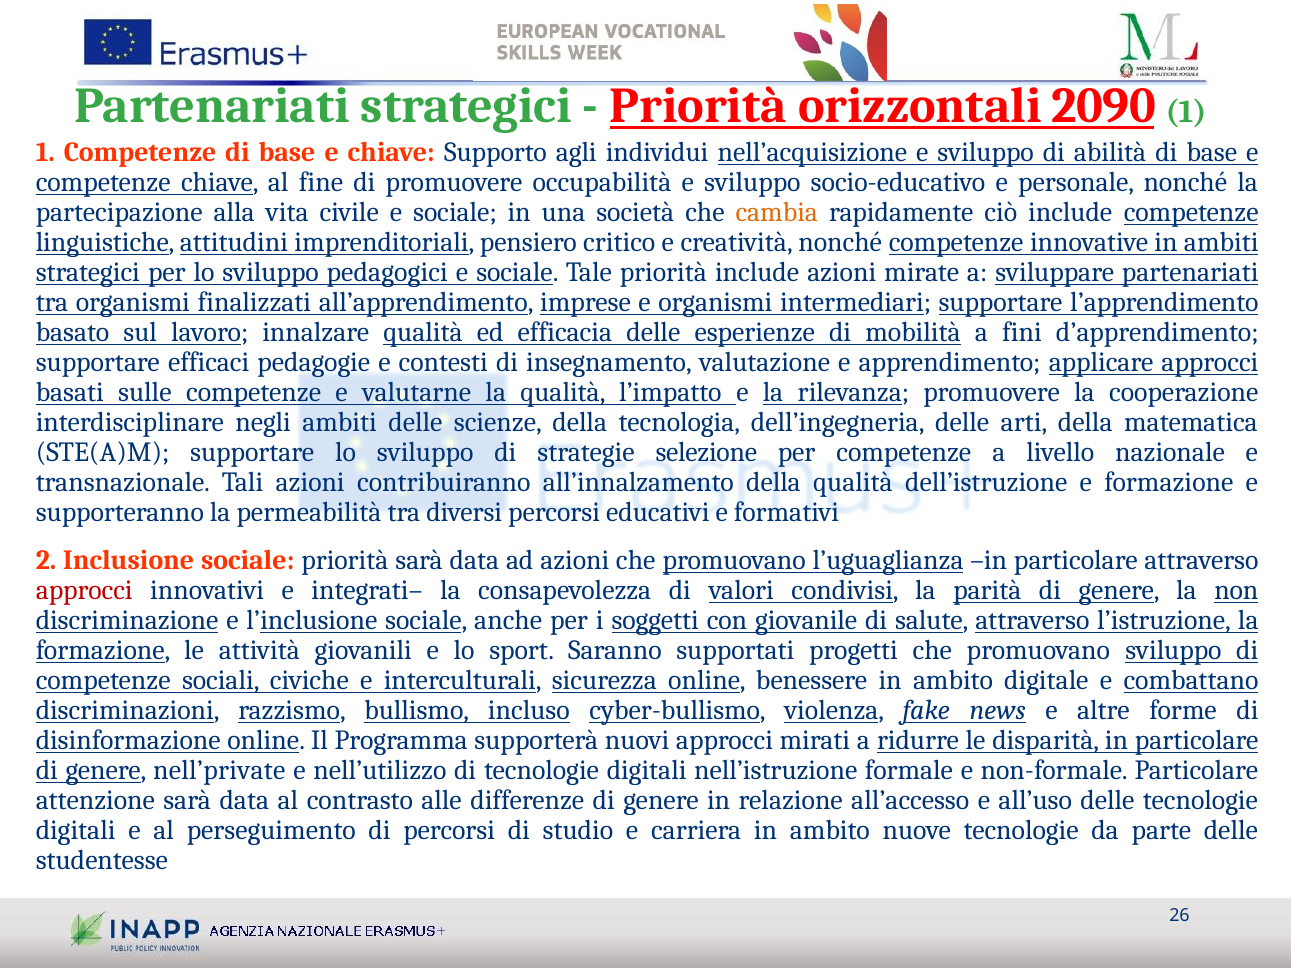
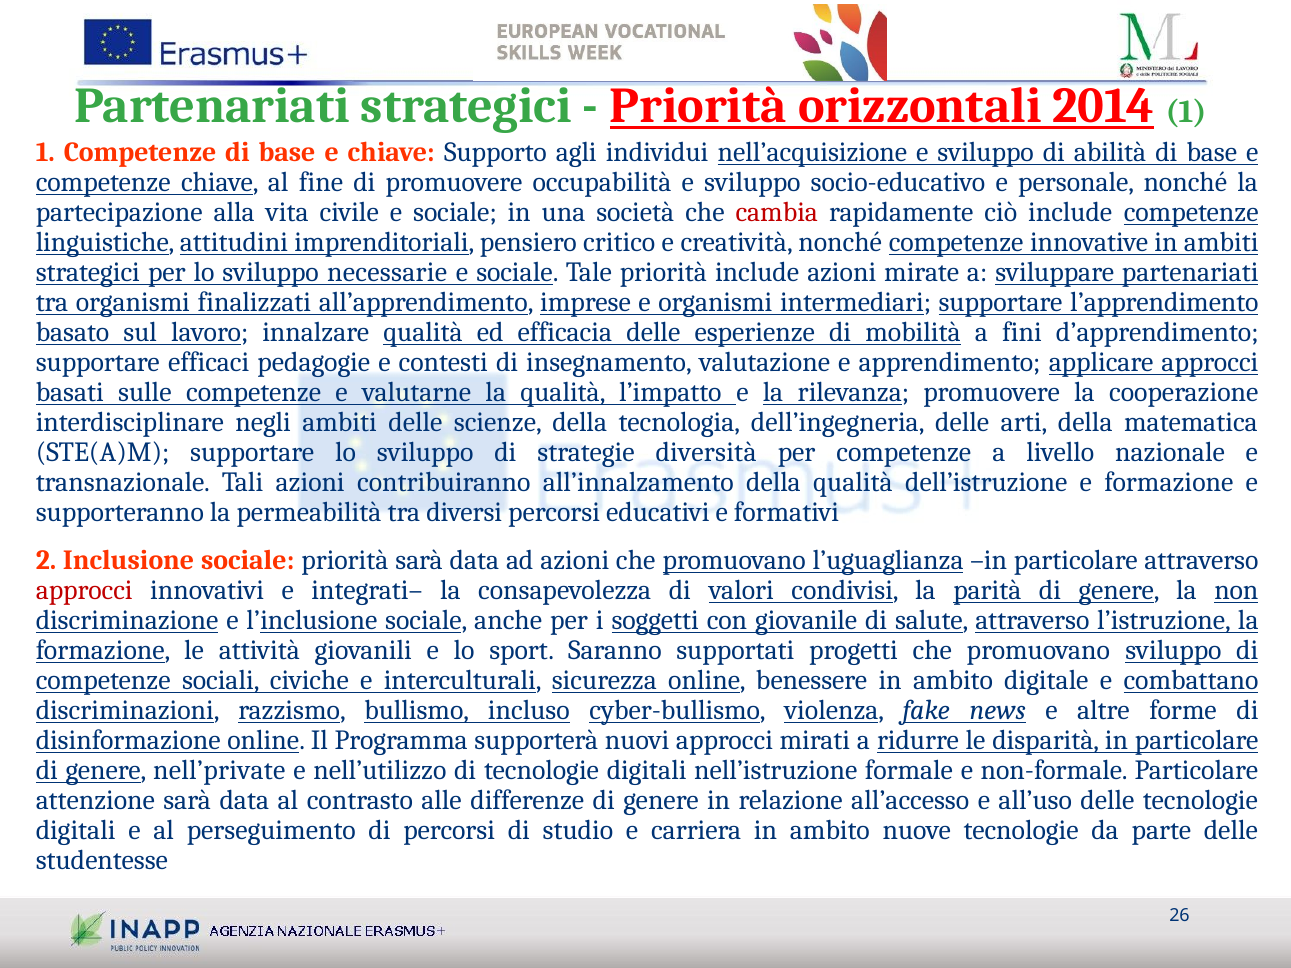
2090: 2090 -> 2014 (1104, 106)
cambia colour: orange -> red (777, 213)
pedagogici: pedagogici -> necessarie (387, 273)
selezione: selezione -> diversità (706, 453)
